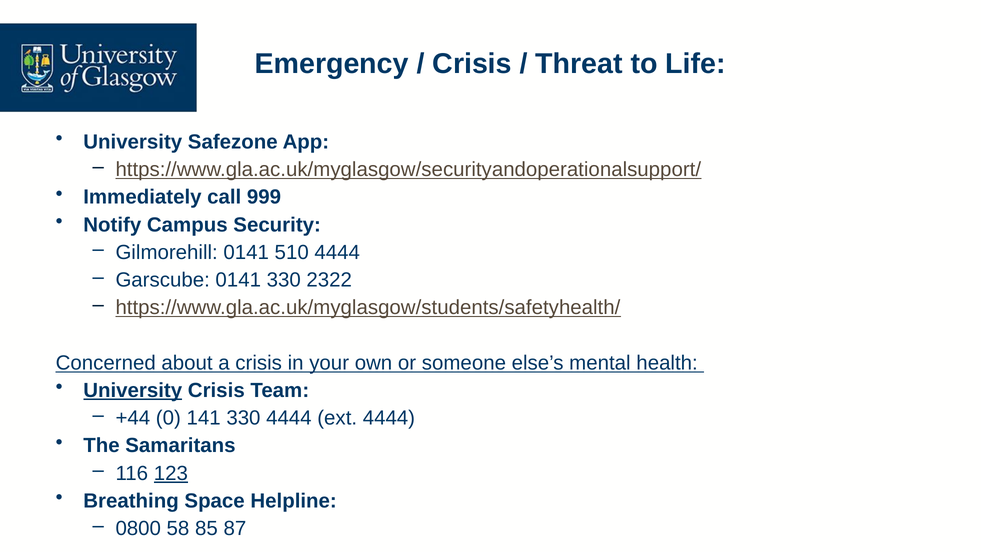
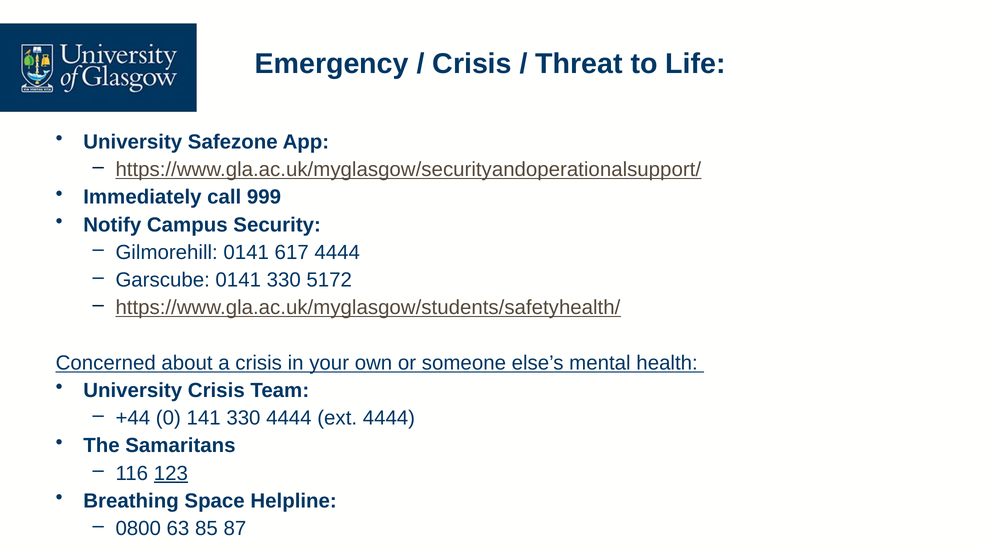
510: 510 -> 617 (292, 252)
2322: 2322 -> 5172 (329, 280)
University underline: present -> none (133, 390)
58: 58 -> 63 (178, 528)
